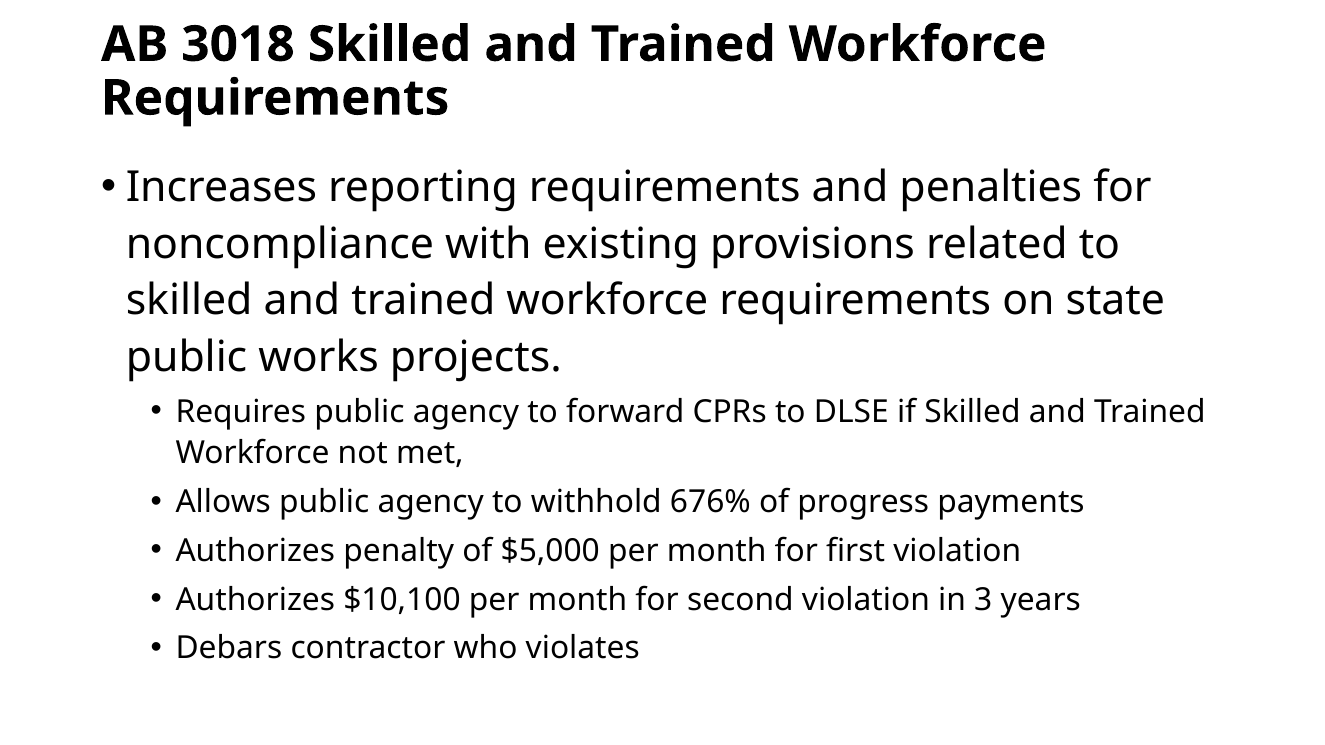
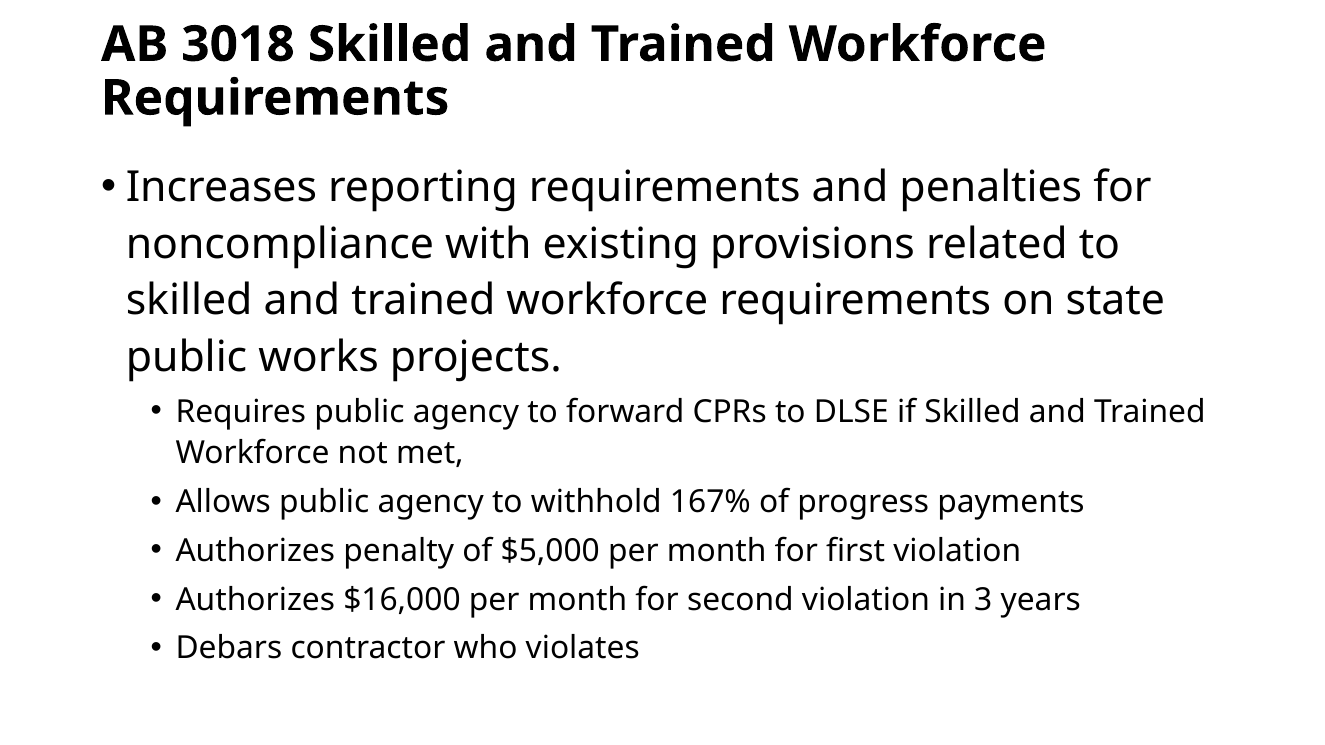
676%: 676% -> 167% (710, 502)
$10,100: $10,100 -> $16,000 (402, 600)
